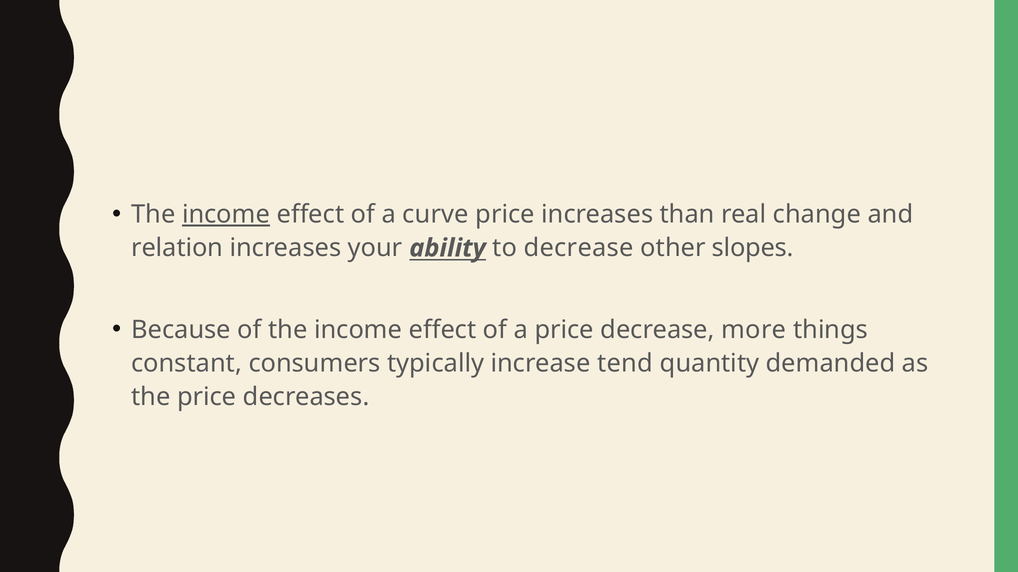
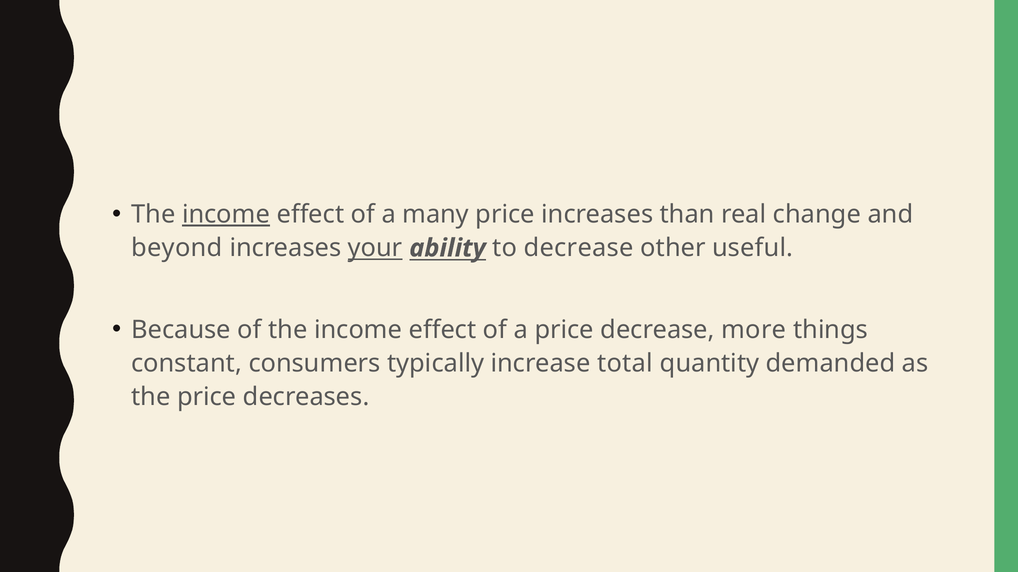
curve: curve -> many (436, 215)
relation: relation -> beyond (177, 248)
your underline: none -> present (375, 248)
slopes: slopes -> useful (753, 248)
tend: tend -> total (625, 364)
